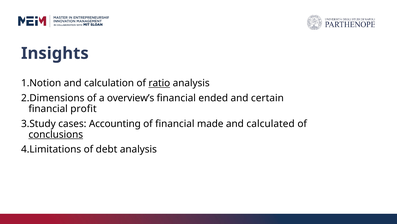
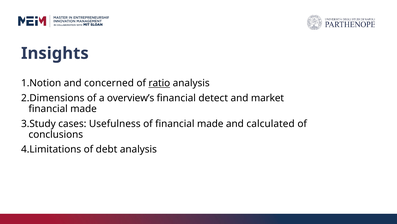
calculation: calculation -> concerned (109, 83)
ended: ended -> detect (213, 98)
certain: certain -> market (267, 98)
profit: profit -> made (84, 108)
Accounting: Accounting -> Usefulness (115, 123)
conclusions underline: present -> none (56, 134)
